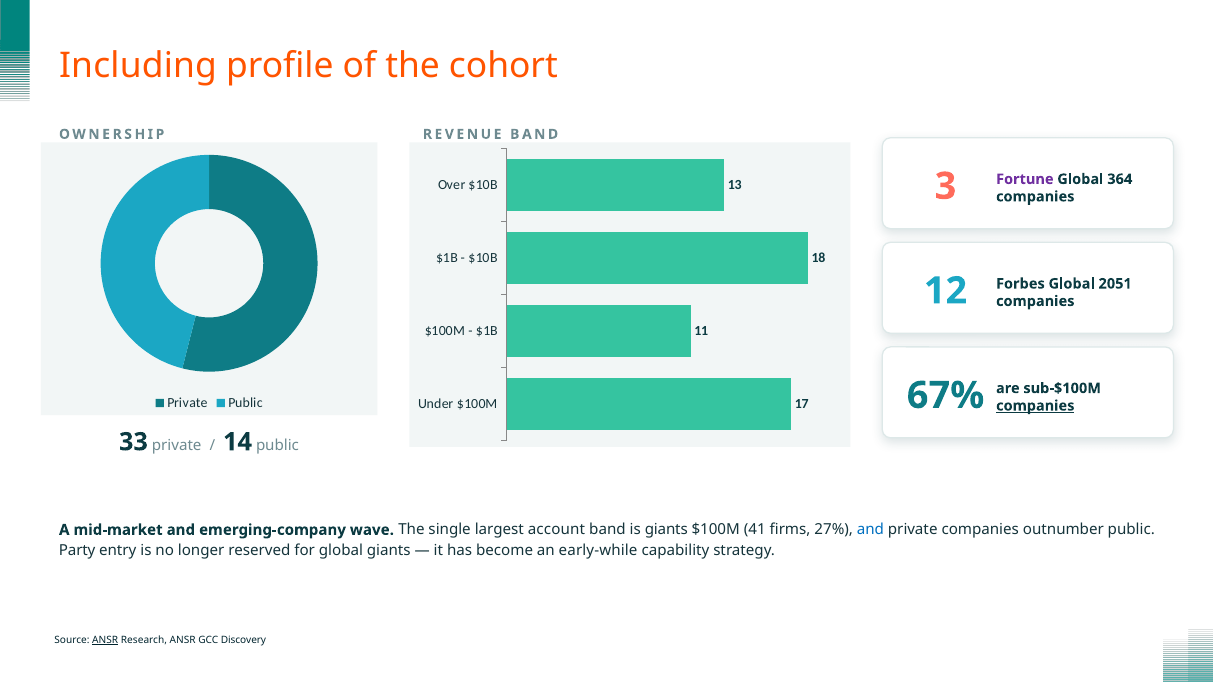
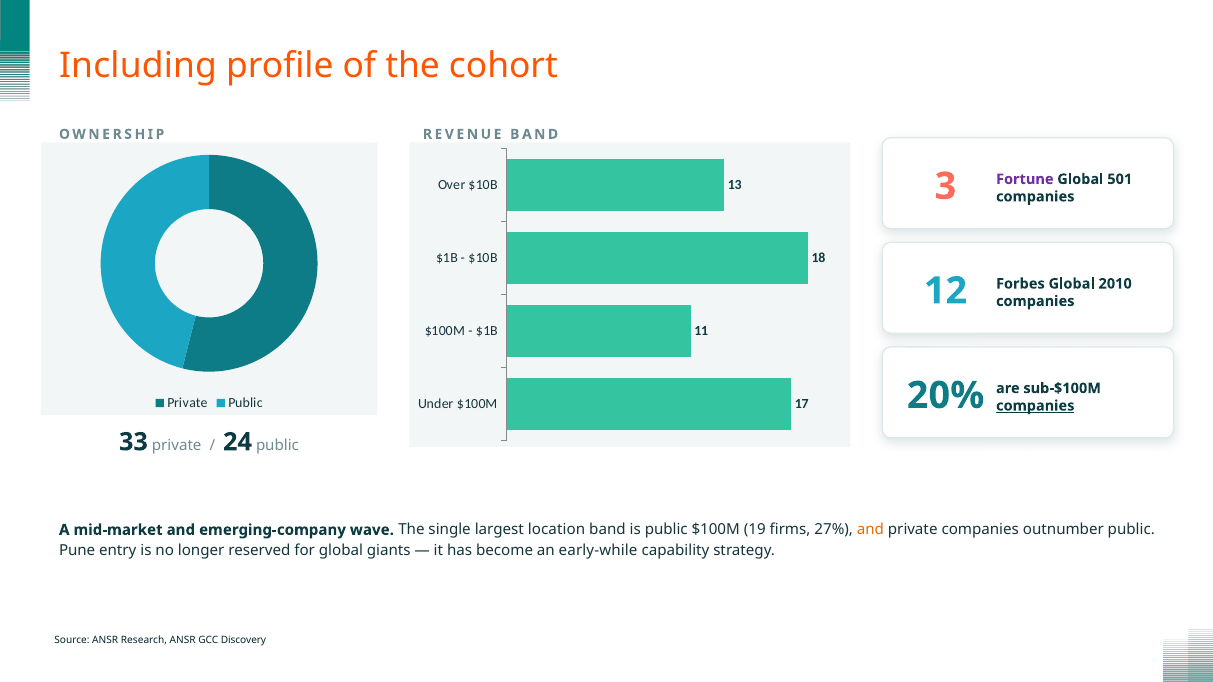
364: 364 -> 501 (1120, 179)
2051: 2051 -> 2010 (1115, 284)
67%: 67% -> 20% (946, 396)
14: 14 -> 24 (238, 442)
account: account -> location (557, 530)
is giants: giants -> public (666, 530)
41: 41 -> 19 (755, 530)
and colour: blue -> orange (870, 530)
Party: Party -> Pune (77, 550)
ANSR underline: present -> none (105, 640)
